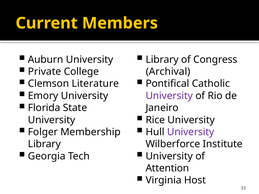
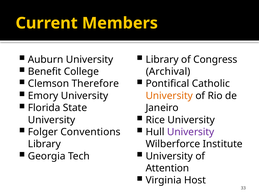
Private: Private -> Benefit (45, 72)
Literature: Literature -> Therefore (95, 84)
University colour: purple -> orange (169, 96)
Membership: Membership -> Conventions (91, 132)
